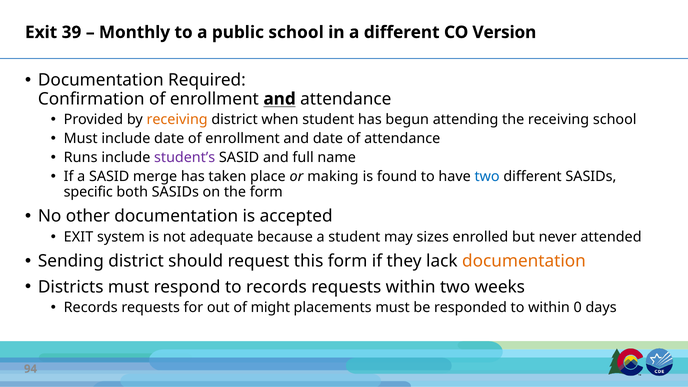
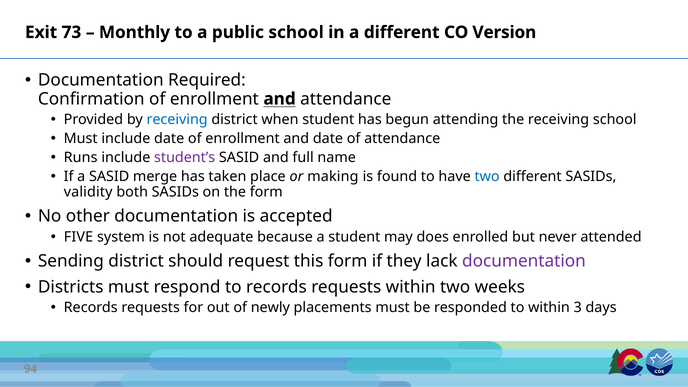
39: 39 -> 73 (71, 32)
receiving colour: orange -> blue (177, 119)
specific: specific -> validity (88, 192)
EXIT: EXIT -> FIVE (78, 237)
sizes: sizes -> does (433, 237)
documentation colour: orange -> purple (524, 261)
might: might -> newly (270, 307)
0: 0 -> 3 (578, 307)
